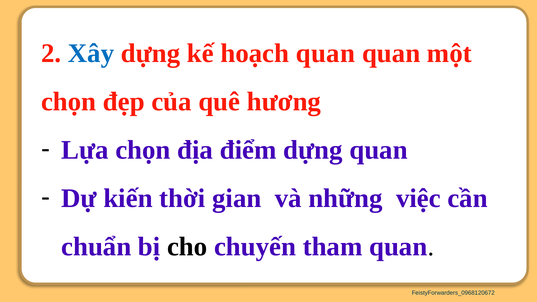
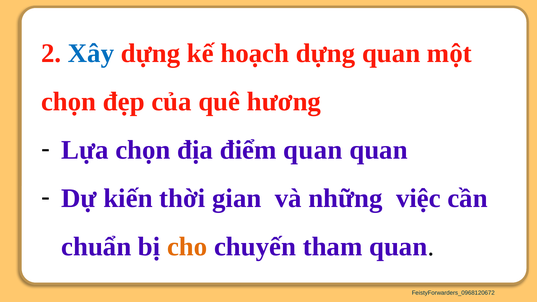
hoạch quan: quan -> dựng (326, 53)
điểm dựng: dựng -> quan (313, 150)
cho colour: black -> orange (187, 247)
